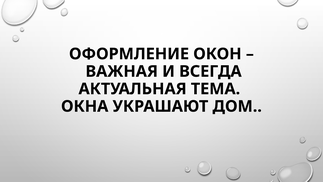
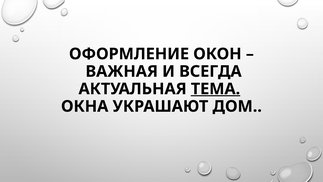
ТЕМА underline: none -> present (216, 89)
